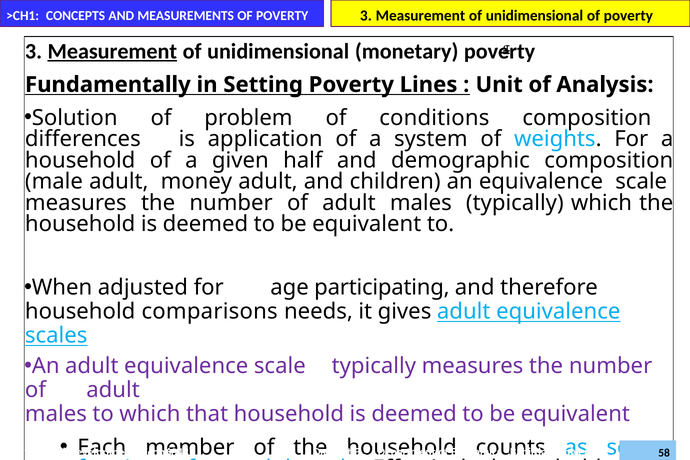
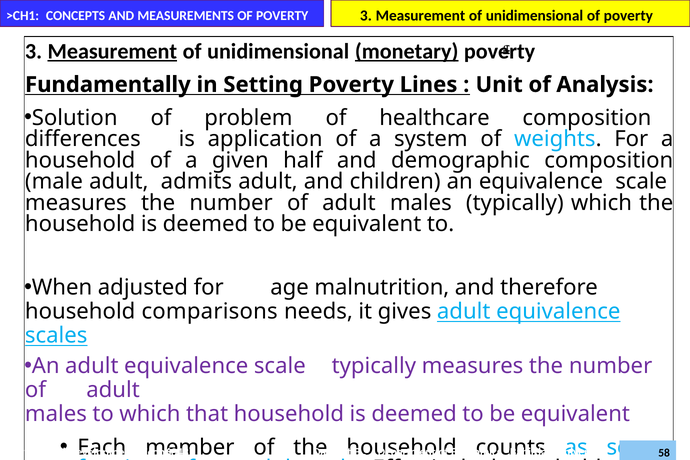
monetary underline: none -> present (407, 51)
conditions: conditions -> healthcare (434, 118)
money: money -> admits (196, 182)
participating: participating -> malnutrition (382, 288)
